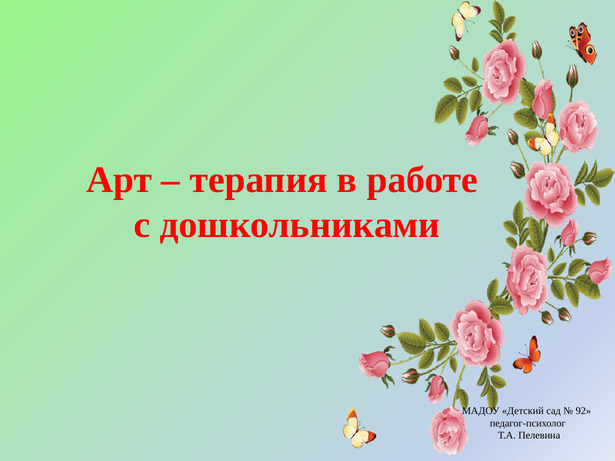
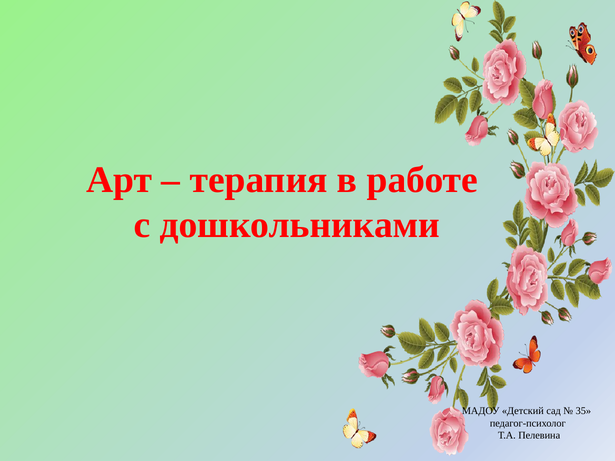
92: 92 -> 35 (583, 411)
